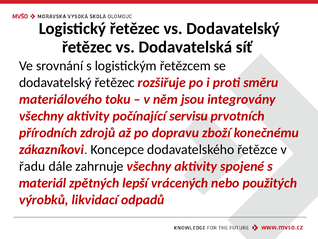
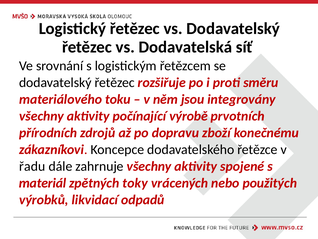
servisu: servisu -> výrobě (189, 116)
lepší: lepší -> toky (135, 183)
